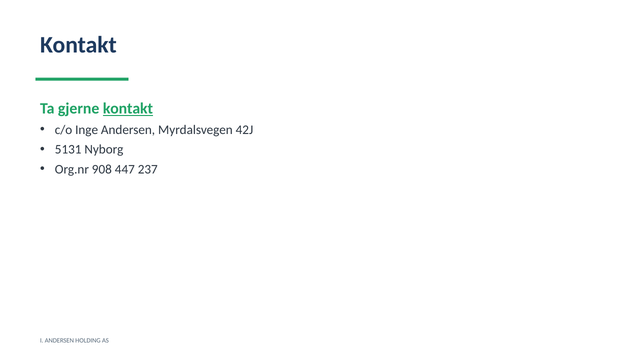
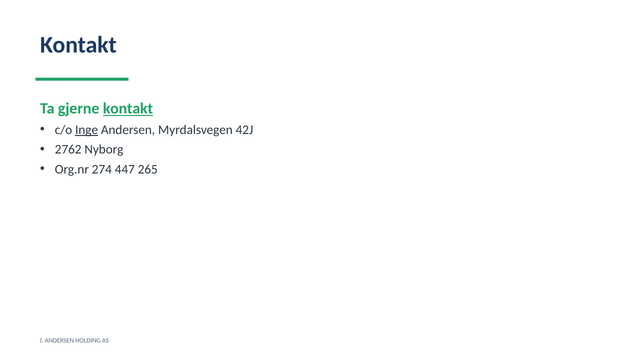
Inge underline: none -> present (87, 130)
5131: 5131 -> 2762 (68, 149)
908: 908 -> 274 (102, 169)
237: 237 -> 265 (148, 169)
